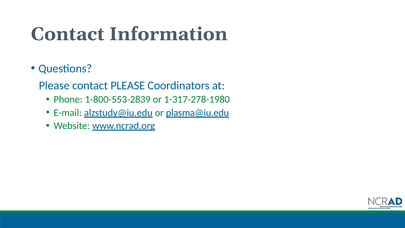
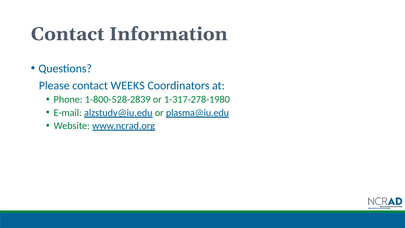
contact PLEASE: PLEASE -> WEEKS (128, 85)
1-800-553-2839: 1-800-553-2839 -> 1-800-528-2839 (118, 99)
